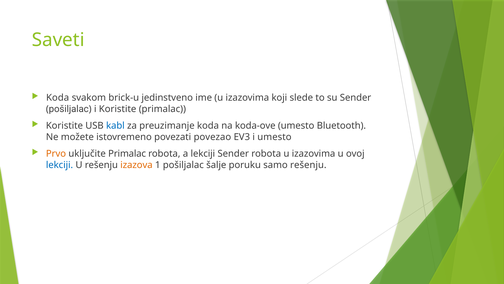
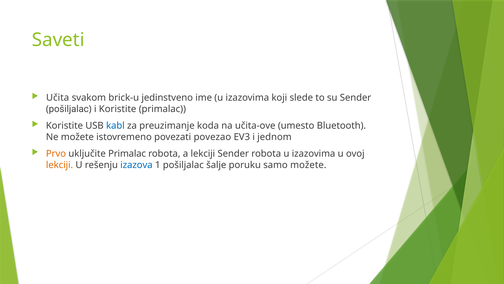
Koda: Koda -> Učita (58, 98)
koda-ove: koda-ove -> učita-ove (255, 125)
i umesto: umesto -> jednom (274, 137)
lekciji colour: blue -> orange (60, 165)
izazova colour: orange -> blue (136, 165)
samo rešenju: rešenju -> možete (308, 165)
